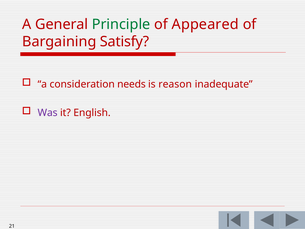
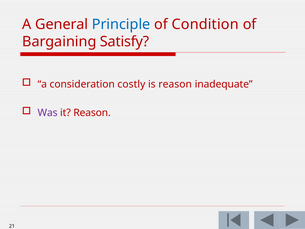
Principle colour: green -> blue (121, 24)
Appeared: Appeared -> Condition (205, 24)
needs: needs -> costly (131, 84)
it English: English -> Reason (92, 113)
